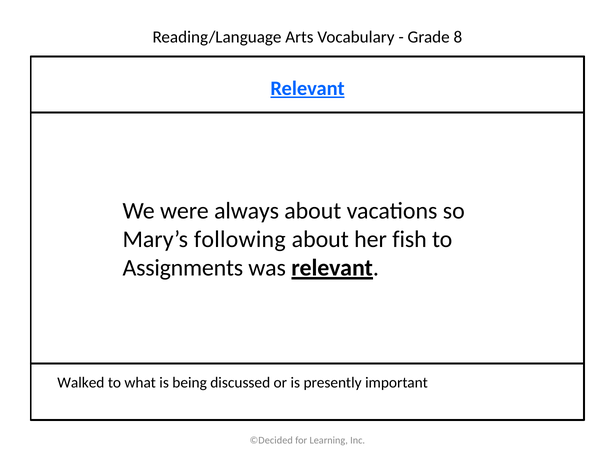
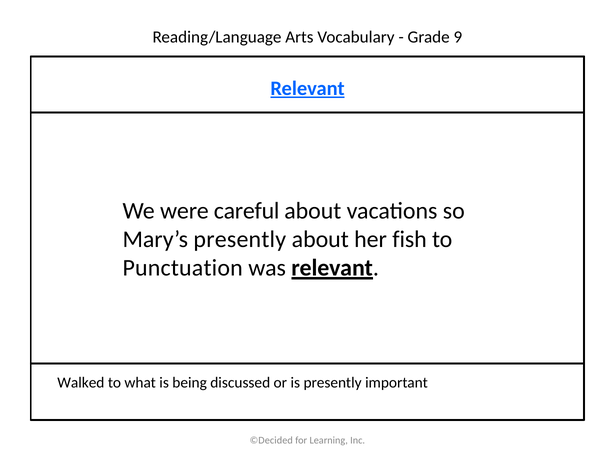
8: 8 -> 9 (458, 37)
always: always -> careful (247, 211)
Mary’s following: following -> presently (240, 239)
Assignments: Assignments -> Punctuation (183, 268)
